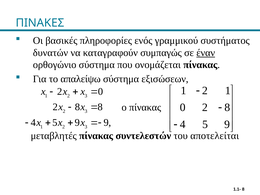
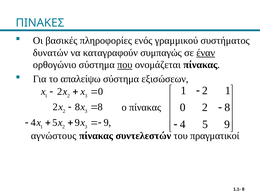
που underline: none -> present (125, 65)
μεταβλητές: μεταβλητές -> αγνώστους (54, 136)
αποτελείται: αποτελείται -> πραγματικοί (215, 136)
